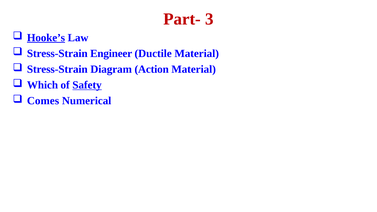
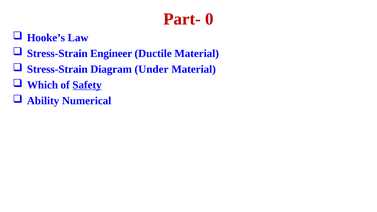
3: 3 -> 0 (209, 19)
Hooke’s underline: present -> none (46, 38)
Action: Action -> Under (152, 69)
Comes: Comes -> Ability (43, 101)
